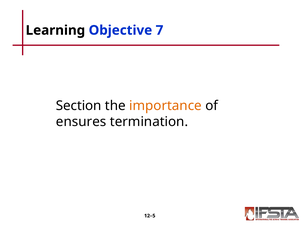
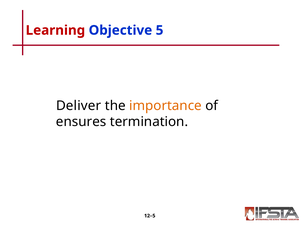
Learning colour: black -> red (55, 30)
7: 7 -> 5 (160, 30)
Section: Section -> Deliver (79, 106)
